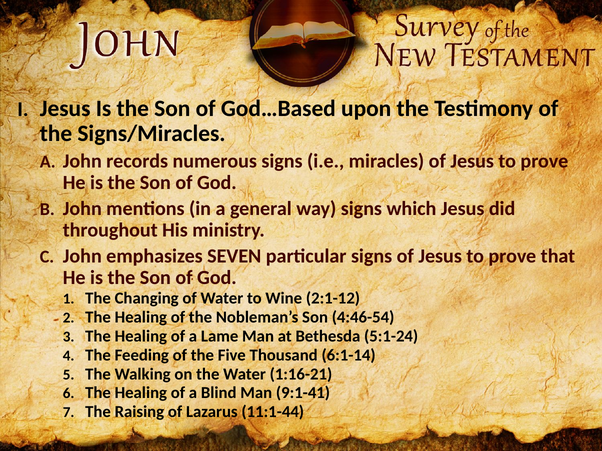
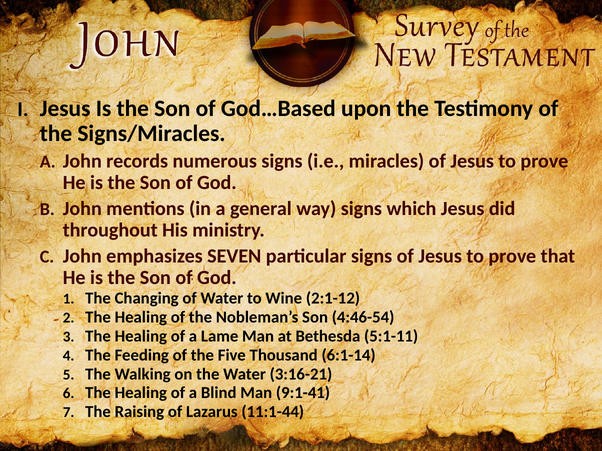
5:1-24: 5:1-24 -> 5:1-11 (391, 337)
1:16-21: 1:16-21 -> 3:16-21 (301, 374)
